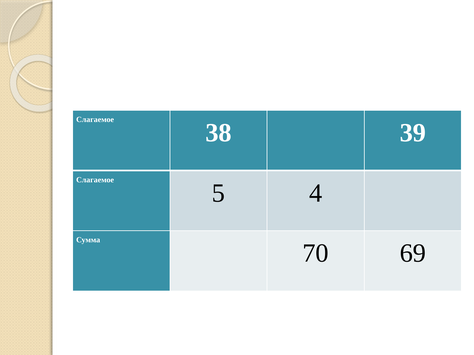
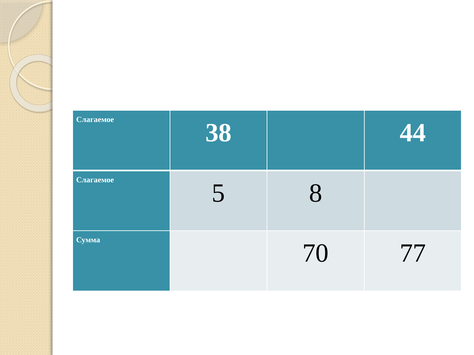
39: 39 -> 44 (413, 133)
4: 4 -> 8 (316, 193)
69: 69 -> 77 (413, 254)
